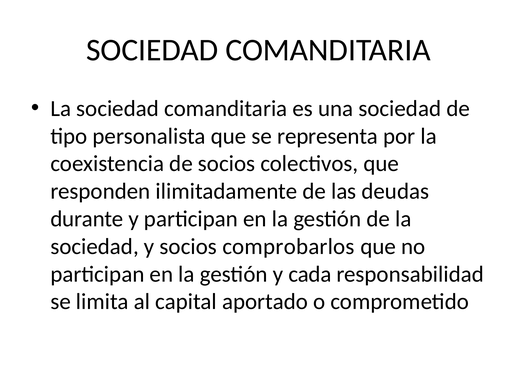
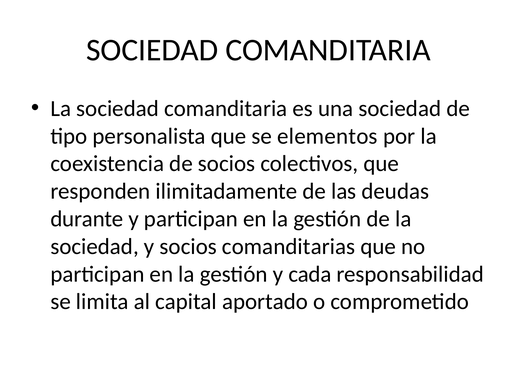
representa: representa -> elementos (327, 136)
comprobarlos: comprobarlos -> comanditarias (289, 246)
